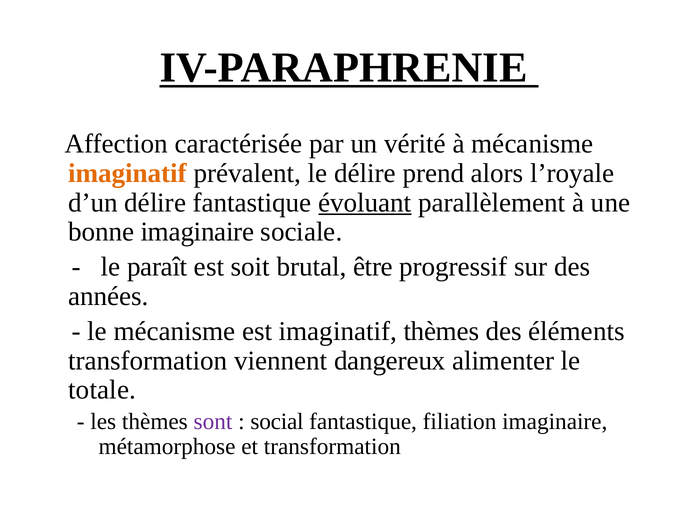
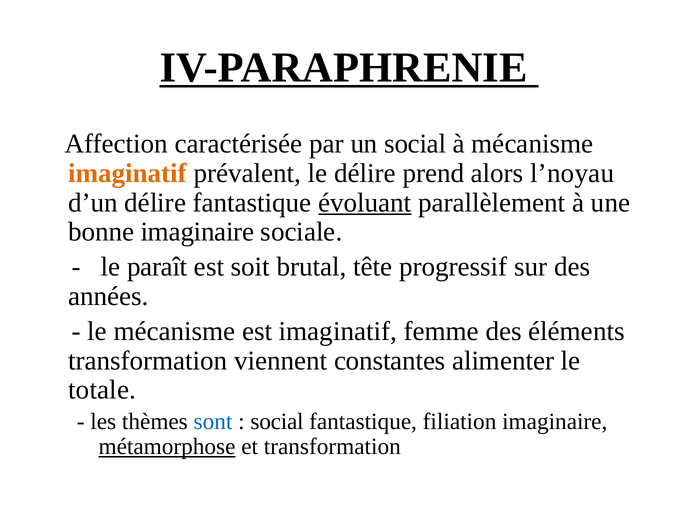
un vérité: vérité -> social (415, 144)
l’royale: l’royale -> l’noyau (572, 173)
être: être -> tête (373, 267)
imaginatif thèmes: thèmes -> femme (441, 331)
dangereux: dangereux -> constantes (390, 360)
sont colour: purple -> blue (213, 421)
métamorphose underline: none -> present (167, 446)
